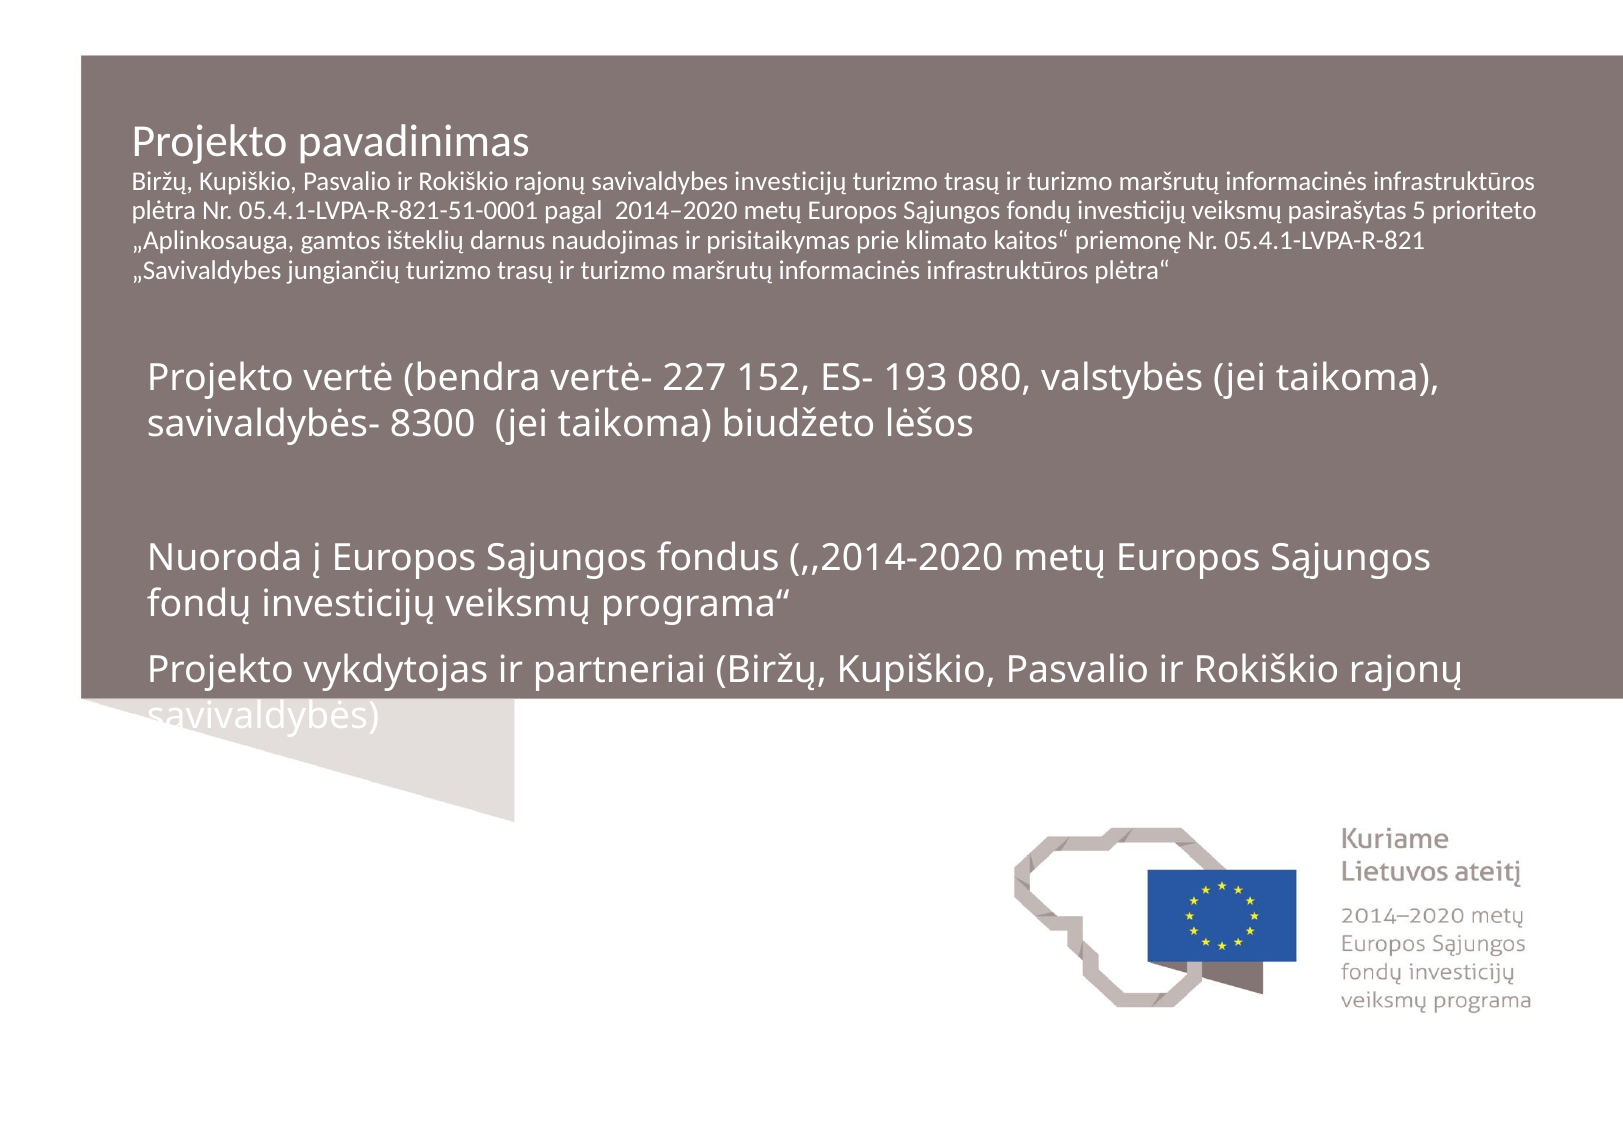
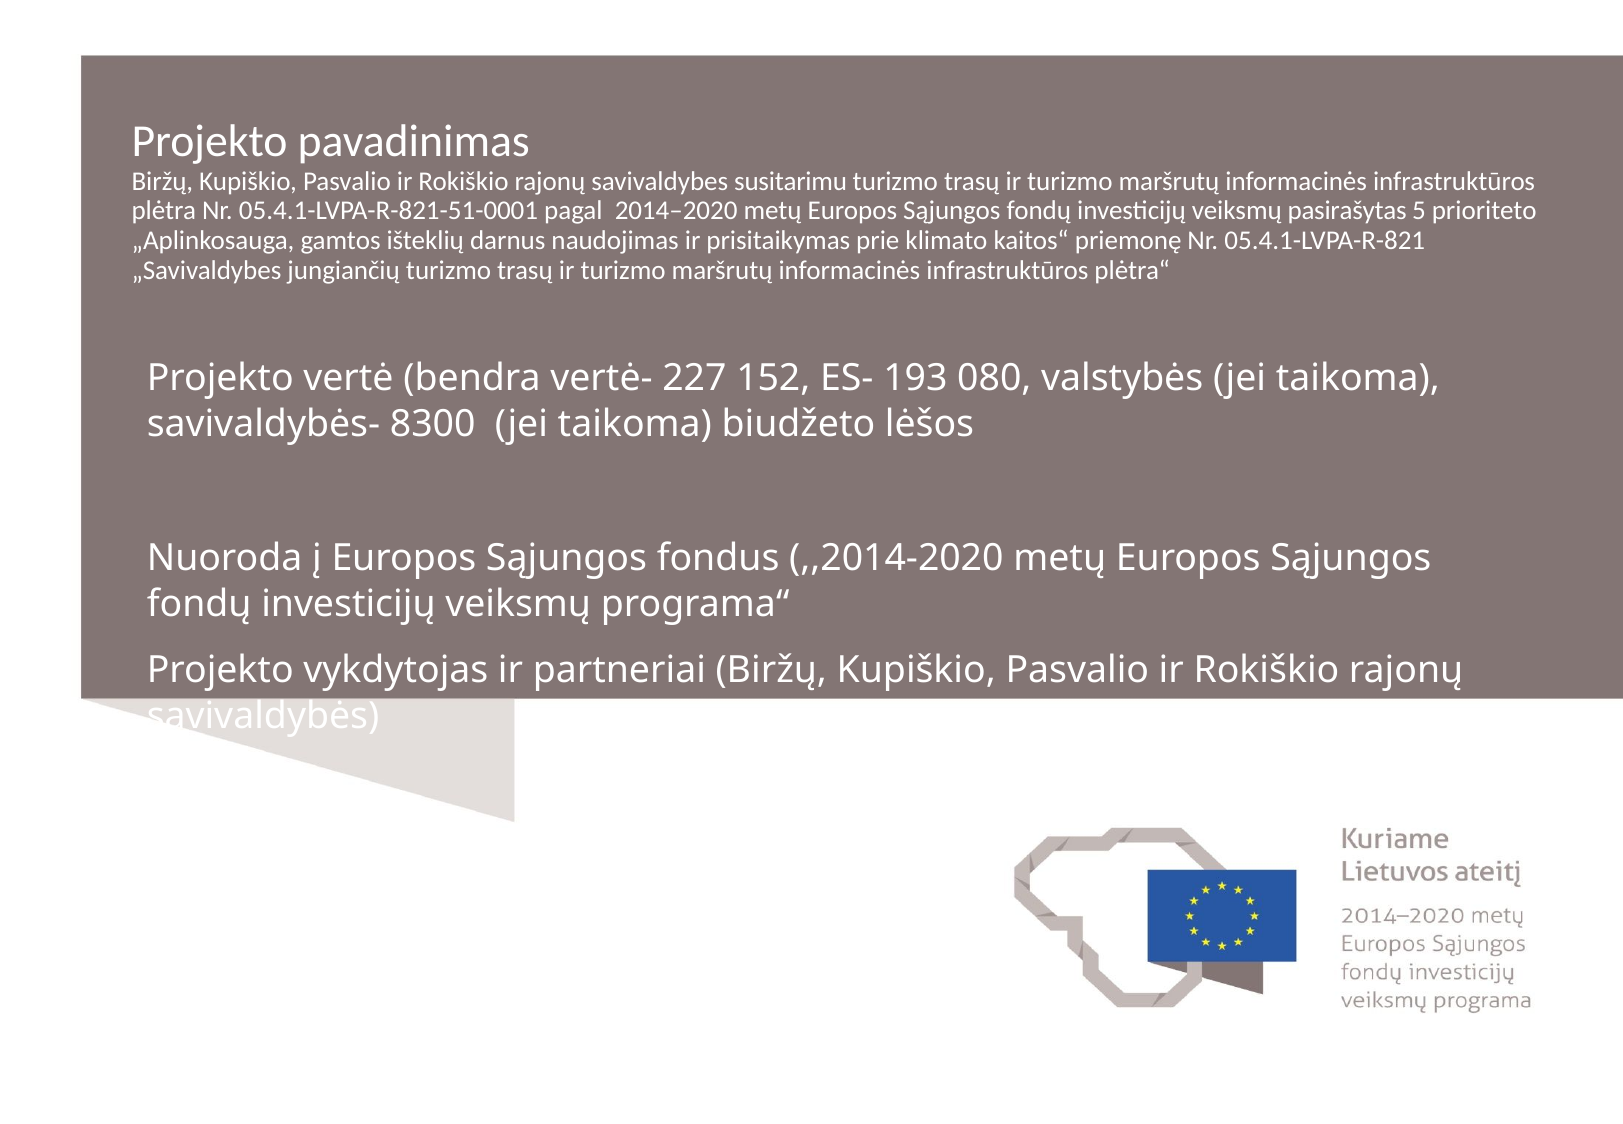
savivaldybes investicijų: investicijų -> susitarimu (791, 181)
